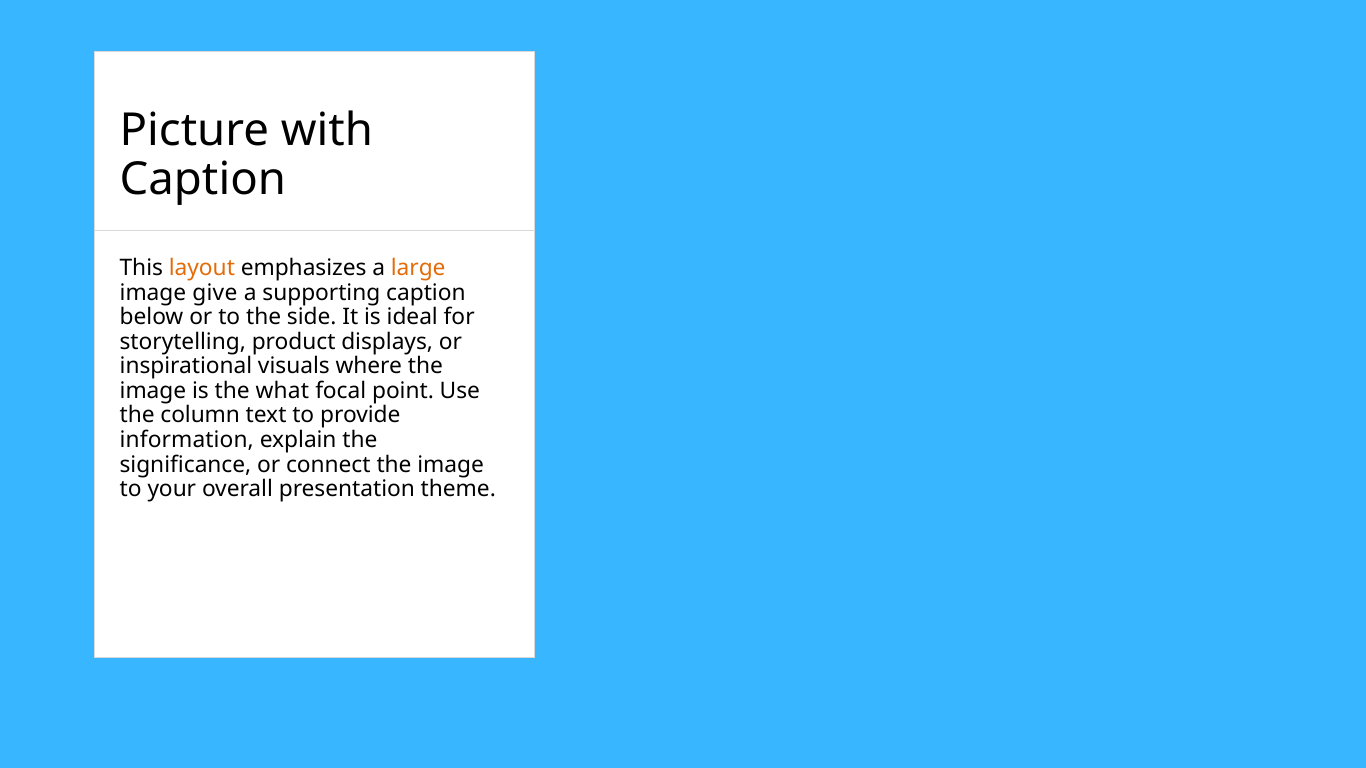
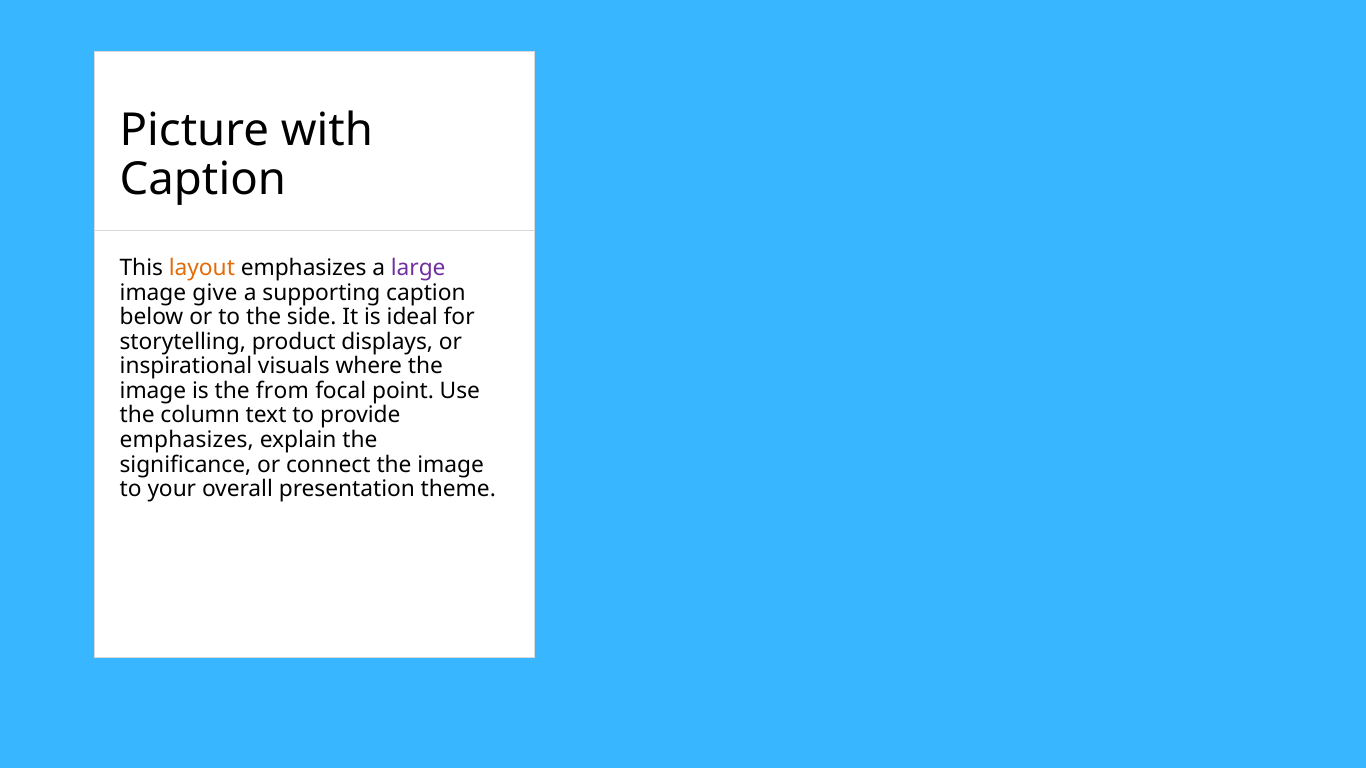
large colour: orange -> purple (418, 268)
what: what -> from (282, 391)
information: information -> emphasizes (187, 440)
